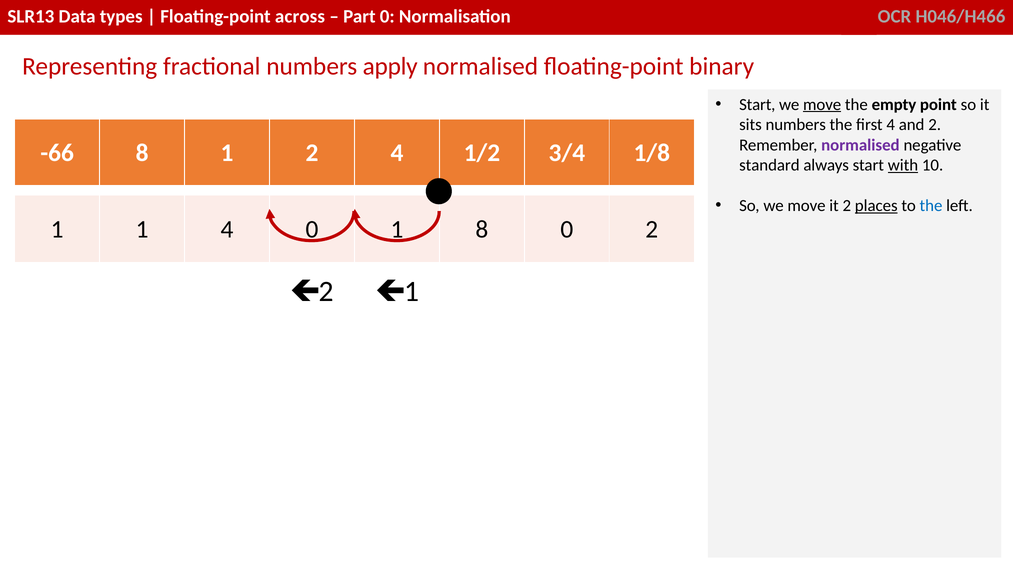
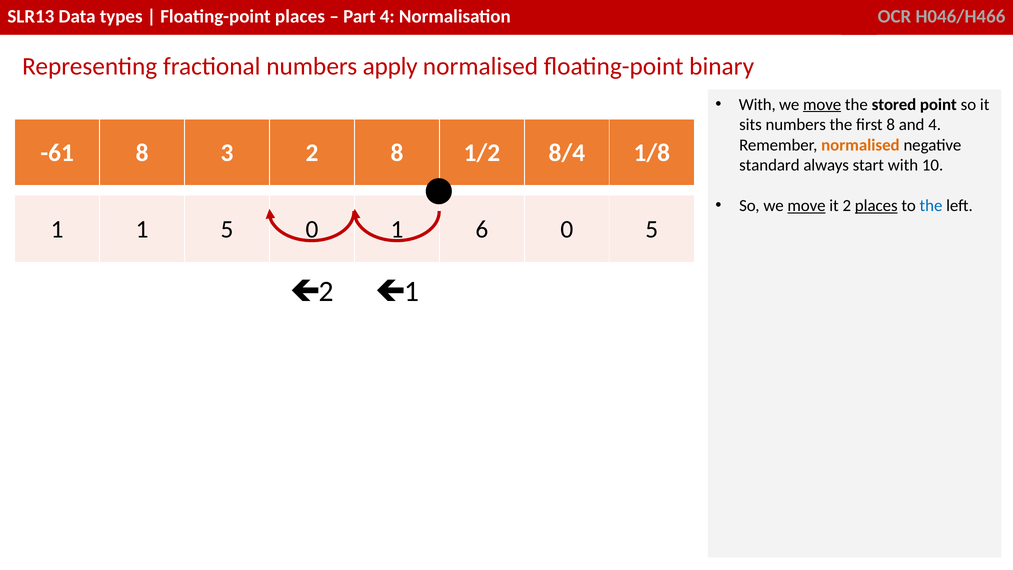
Floating-point across: across -> places (300, 16)
0: 0 -> 4 (387, 16)
Start: Start -> With (757, 104)
empty: empty -> stored (894, 104)
first 4: 4 -> 8 (891, 125)
and 2: 2 -> 4 (935, 125)
normalised colour: purple -> orange (860, 145)
-66: -66 -> -61 (57, 153)
8 1: 1 -> 3 (227, 153)
2 4: 4 -> 8 (397, 153)
3/4: 3/4 -> 8/4 (567, 153)
with underline: present -> none (903, 165)
move underline: none -> present (807, 206)
1 4: 4 -> 5 (227, 229)
8: 8 -> 6 (482, 229)
0 2: 2 -> 5 (652, 229)
